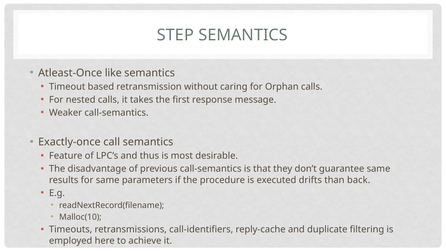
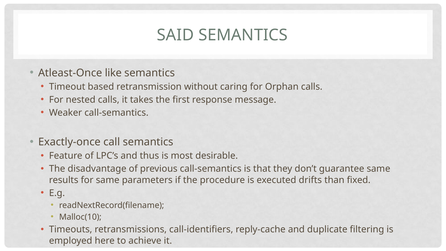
STEP: STEP -> SAID (175, 35)
back: back -> fixed (359, 180)
